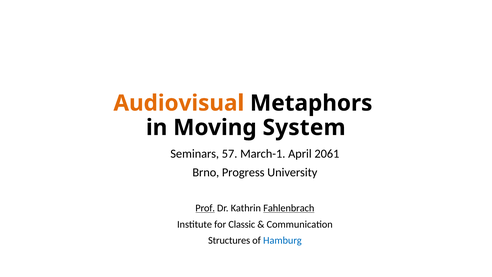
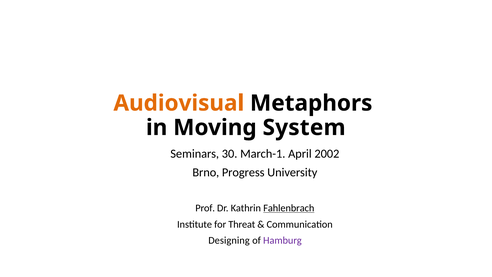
57: 57 -> 30 (230, 154)
2061: 2061 -> 2002 (327, 154)
Prof underline: present -> none (205, 208)
Classic: Classic -> Threat (242, 224)
Structures: Structures -> Designing (229, 240)
Hamburg colour: blue -> purple (282, 240)
